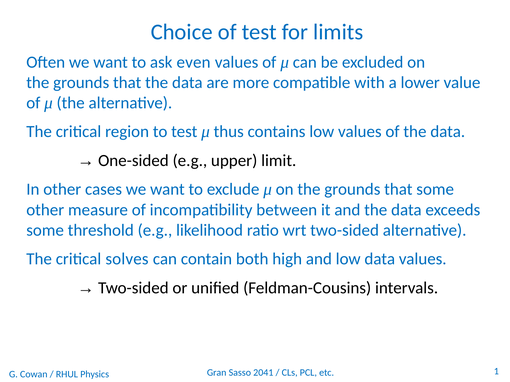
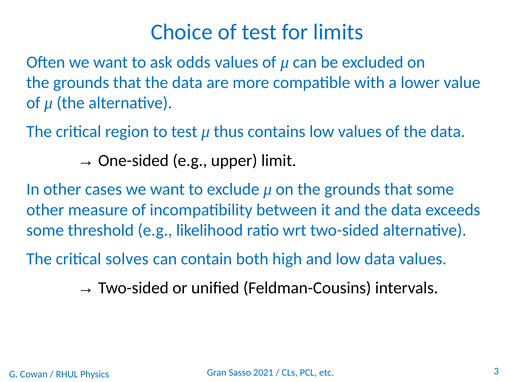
even: even -> odds (194, 62)
2041: 2041 -> 2021 (263, 373)
1: 1 -> 3 (496, 372)
